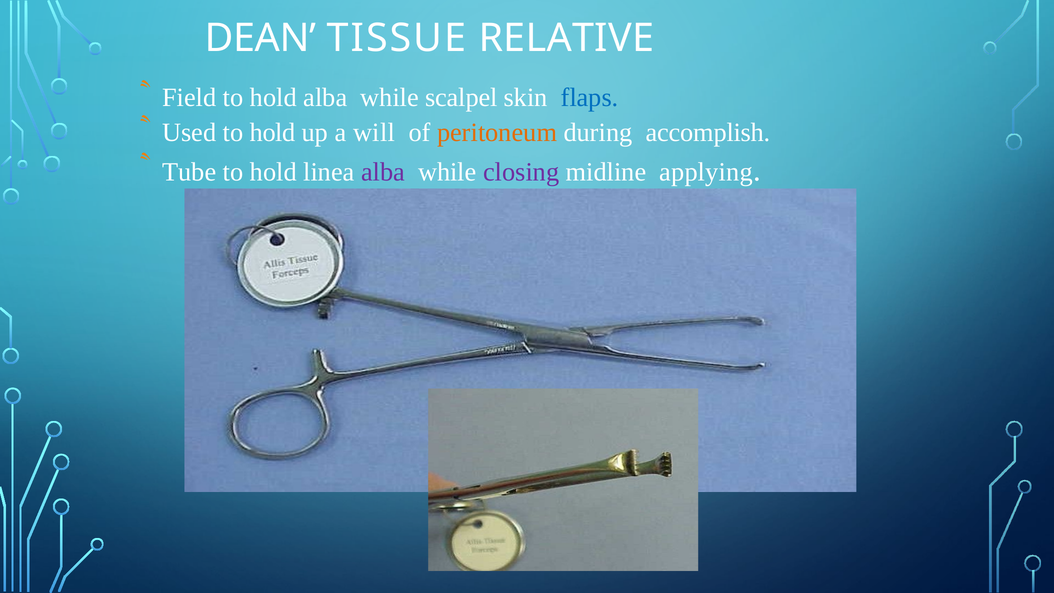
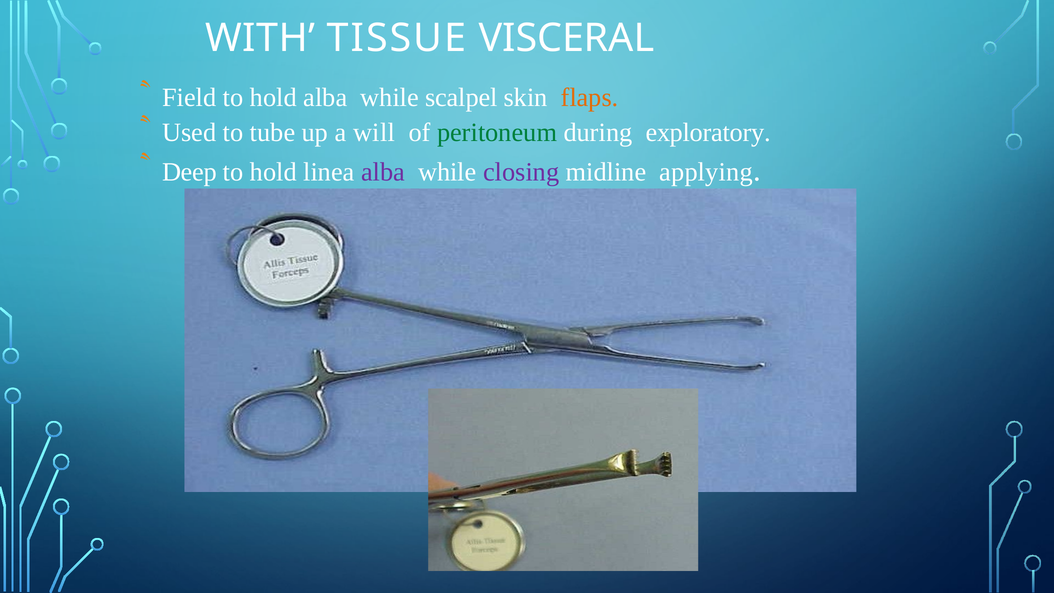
DEAN: DEAN -> WITH (260, 38)
RELATIVE: RELATIVE -> VISCERAL (567, 38)
flaps colour: blue -> orange (590, 98)
Used to hold: hold -> tube (273, 133)
peritoneum colour: orange -> green (497, 133)
accomplish: accomplish -> exploratory (708, 133)
Tube: Tube -> Deep (189, 172)
